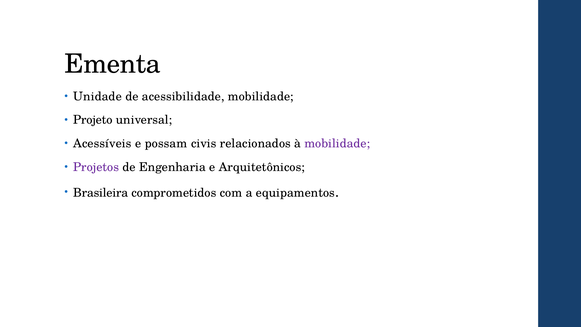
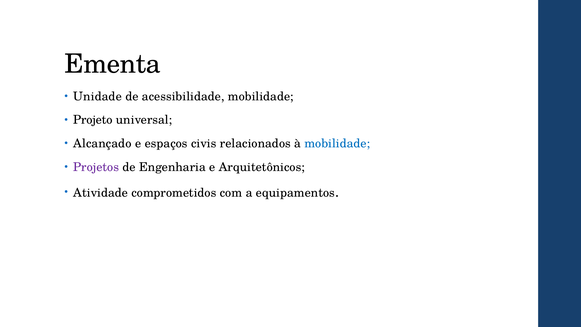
Acessíveis: Acessíveis -> Alcançado (102, 143)
possam: possam -> espaços (166, 143)
mobilidade colour: purple -> blue (337, 143)
Brasileira: Brasileira -> Atividade (101, 193)
